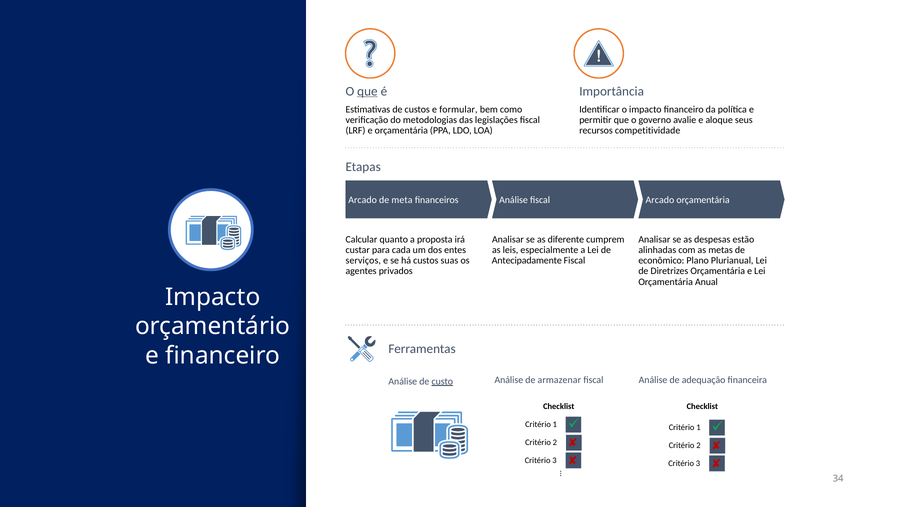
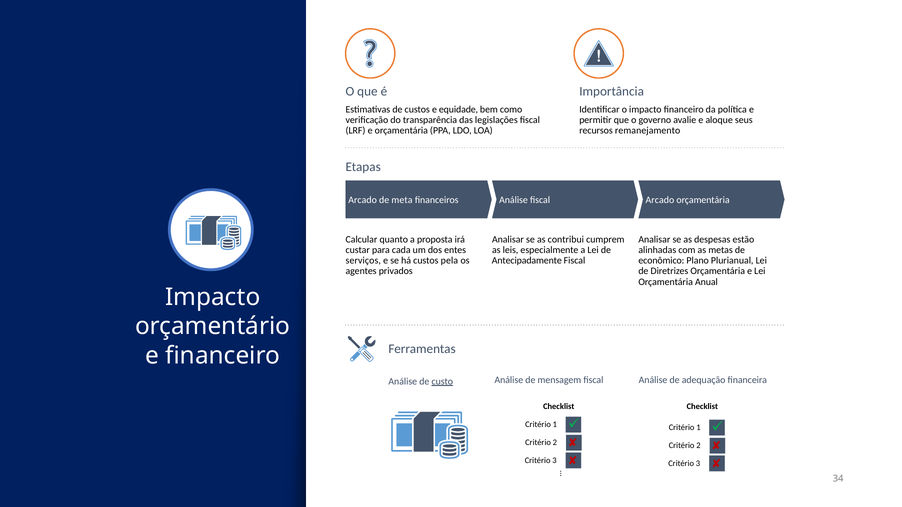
que underline: present -> none (367, 91)
formular: formular -> equidade (459, 109)
metodologias: metodologias -> transparência (430, 120)
competitividade: competitividade -> remanejamento (648, 131)
diferente: diferente -> contribui (566, 239)
suas: suas -> pela (449, 261)
armazenar: armazenar -> mensagem (559, 380)
